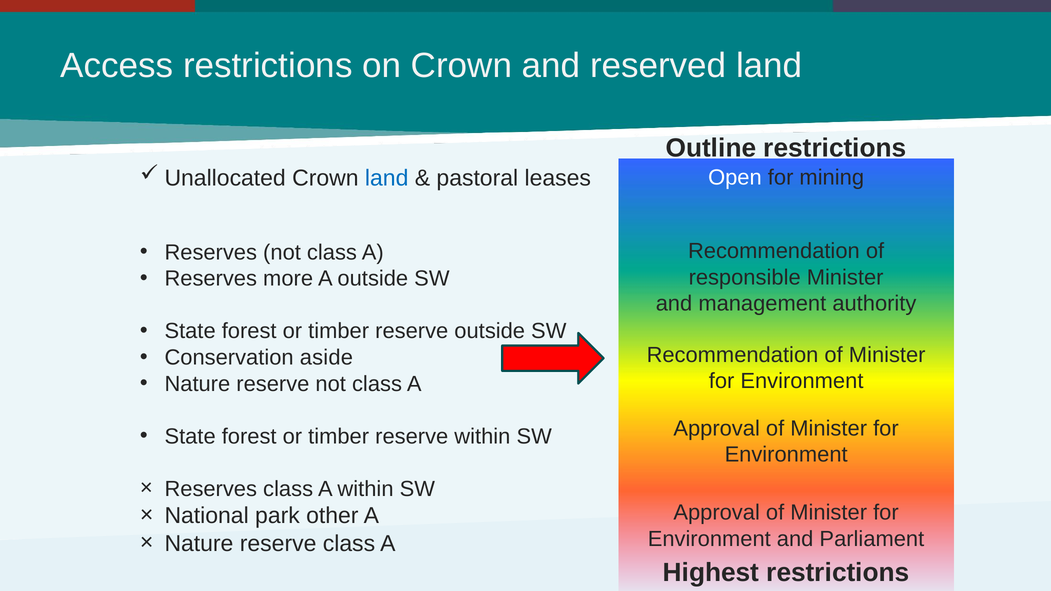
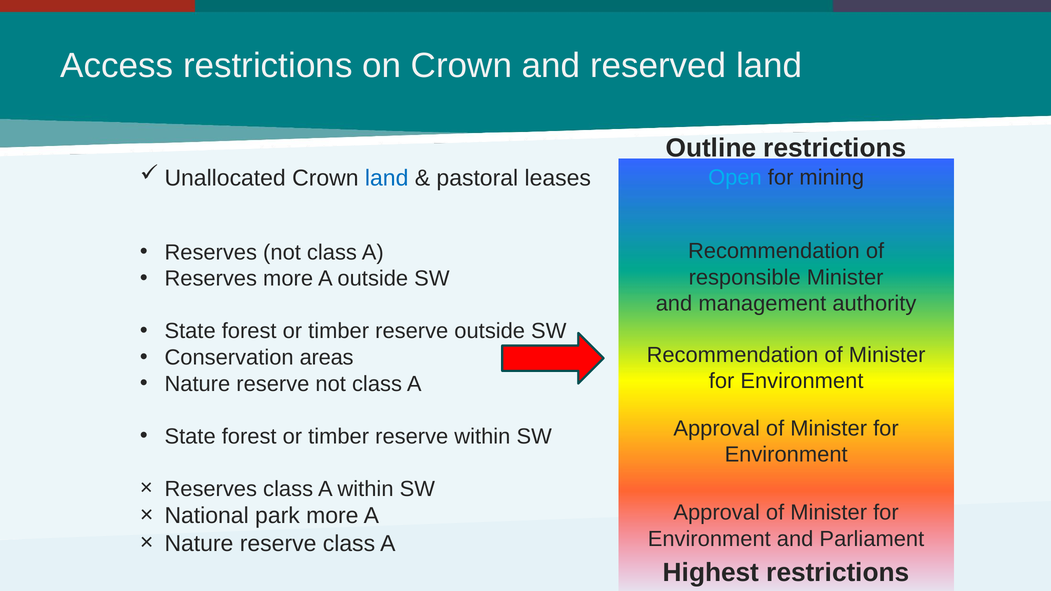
Open colour: white -> light blue (735, 178)
aside: aside -> areas (327, 358)
park other: other -> more (332, 516)
